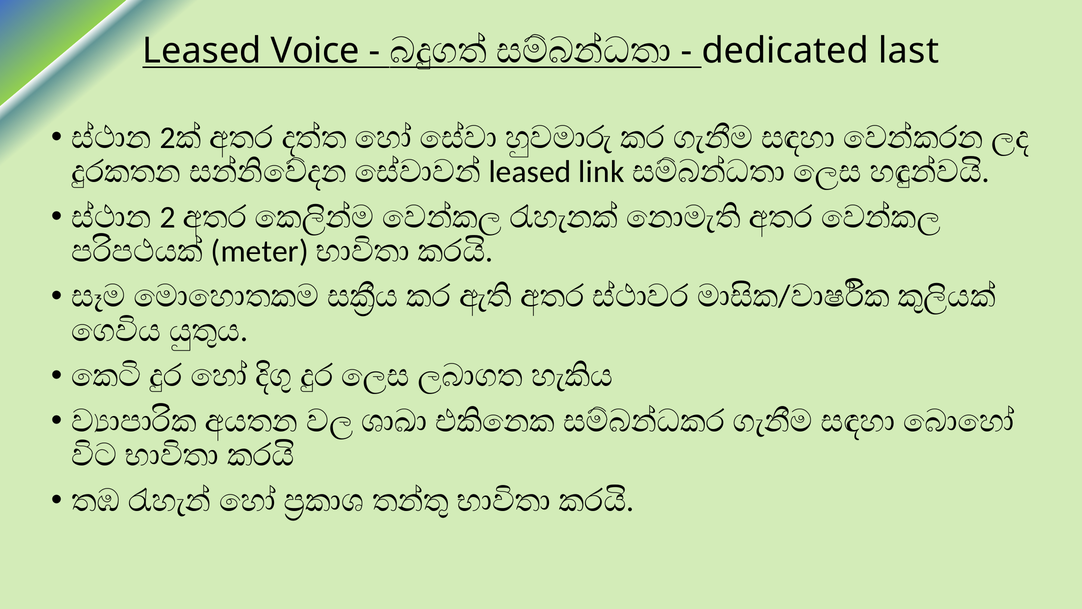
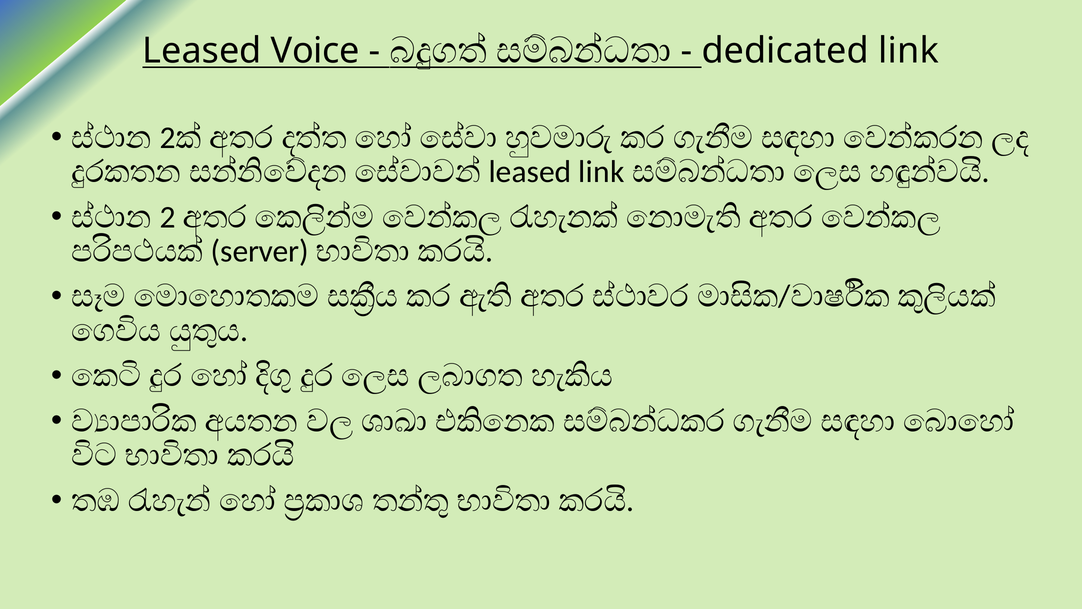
dedicated last: last -> link (909, 51)
meter: meter -> server (260, 251)
